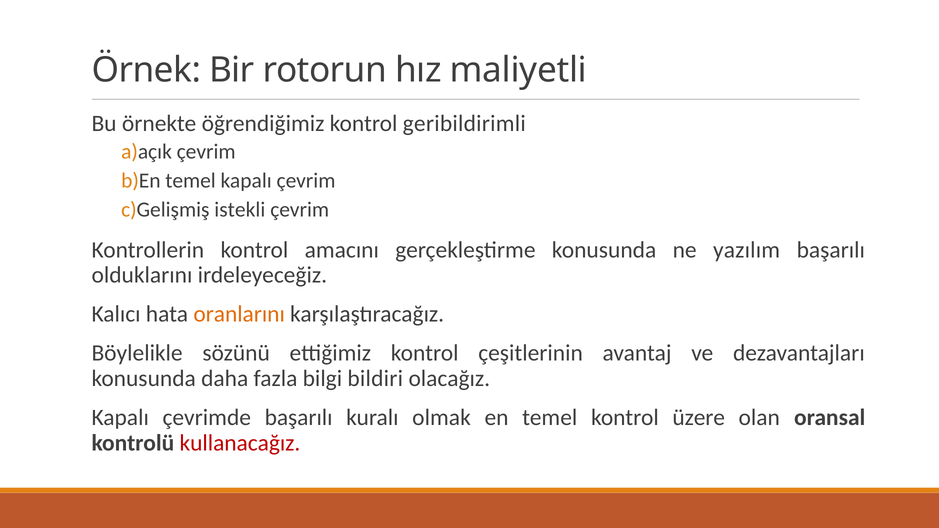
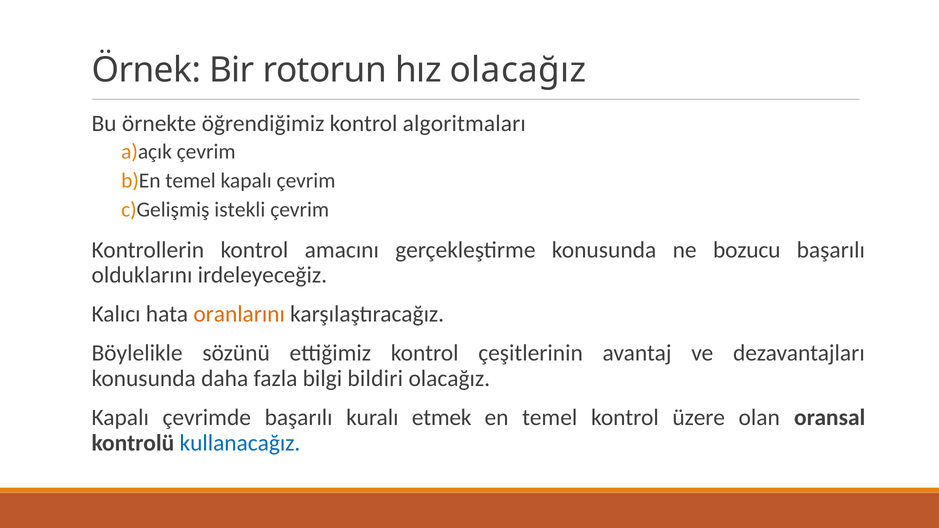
hız maliyetli: maliyetli -> olacağız (518, 70)
geribildirimli: geribildirimli -> algoritmaları (464, 124)
yazılım: yazılım -> bozucu (747, 250)
olmak: olmak -> etmek (442, 418)
kullanacağız colour: red -> blue (240, 443)
